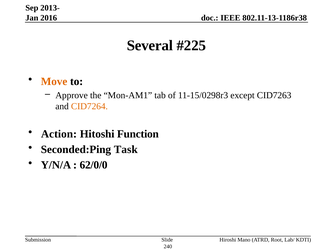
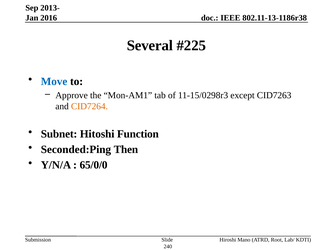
Move colour: orange -> blue (54, 81)
Action: Action -> Subnet (59, 134)
Task: Task -> Then (126, 149)
62/0/0: 62/0/0 -> 65/0/0 (94, 165)
